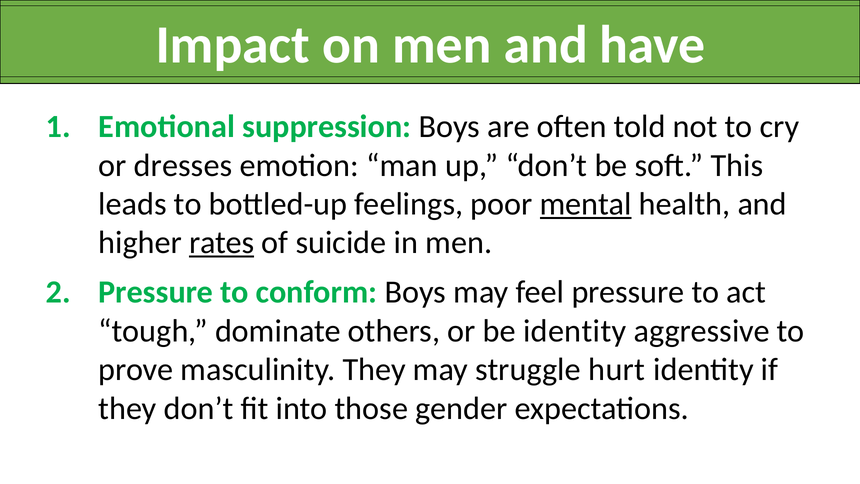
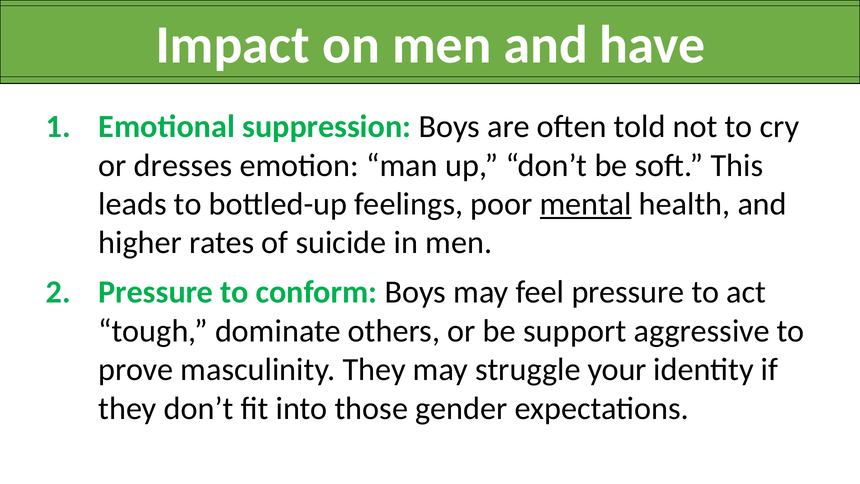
rates underline: present -> none (222, 243)
be identity: identity -> support (575, 331)
hurt: hurt -> your (617, 370)
